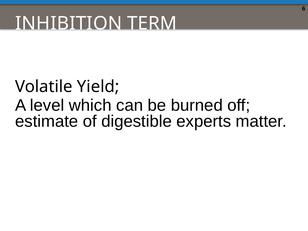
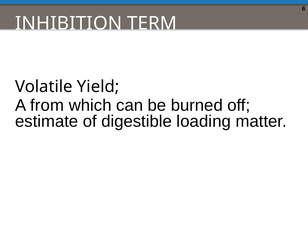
level: level -> from (47, 105)
experts: experts -> loading (204, 121)
